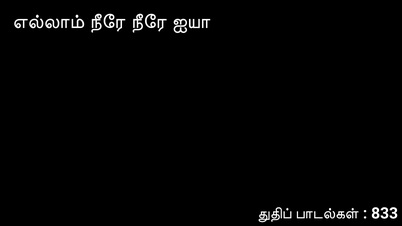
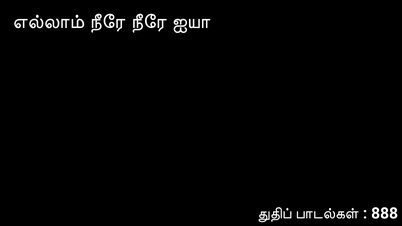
833: 833 -> 888 (385, 213)
